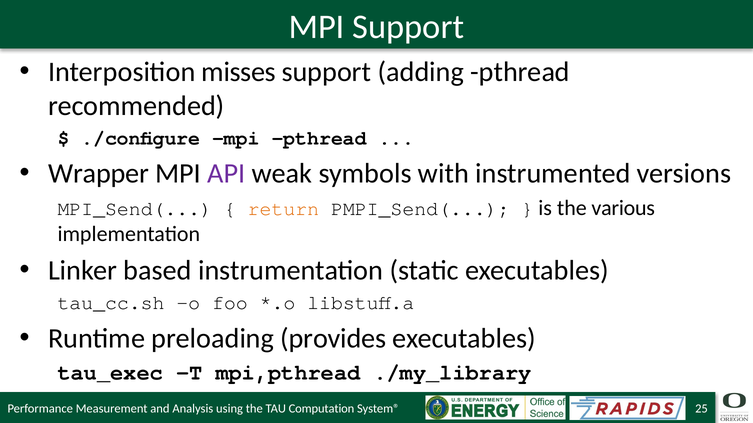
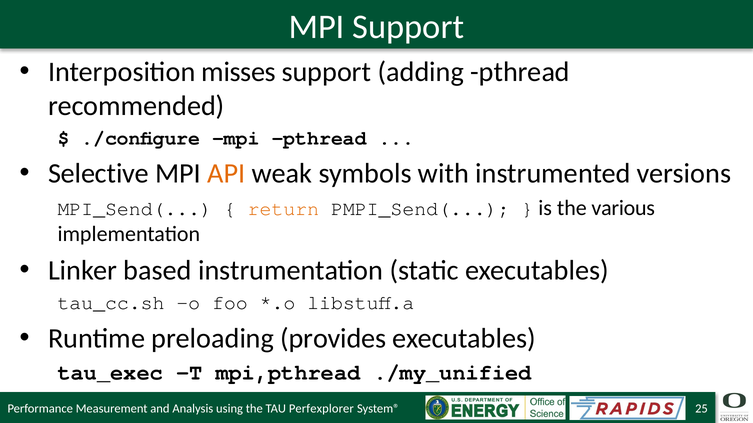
Wrapper: Wrapper -> Selective (99, 174)
API colour: purple -> orange (226, 174)
./my_library: ./my_library -> ./my_unified (453, 373)
Computation: Computation -> Perfexplorer (321, 409)
